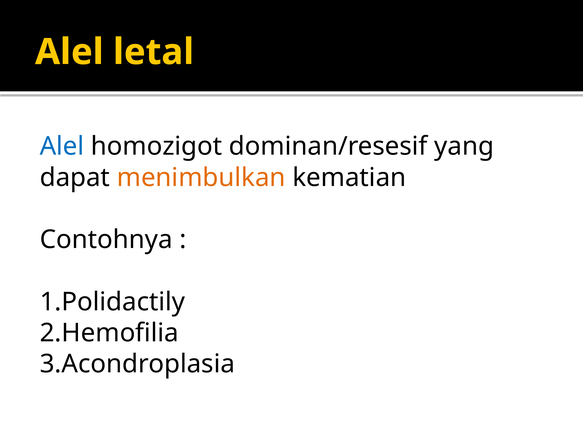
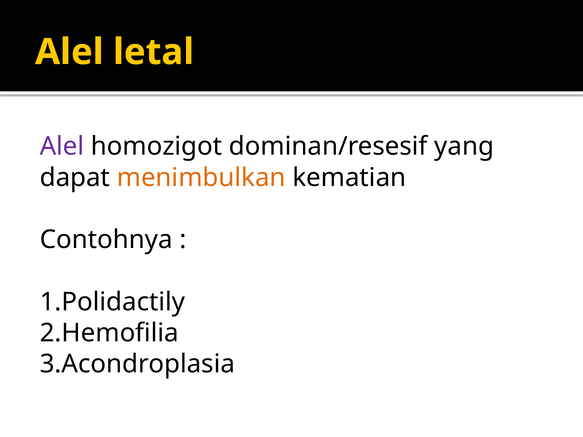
Alel colour: blue -> purple (62, 147)
